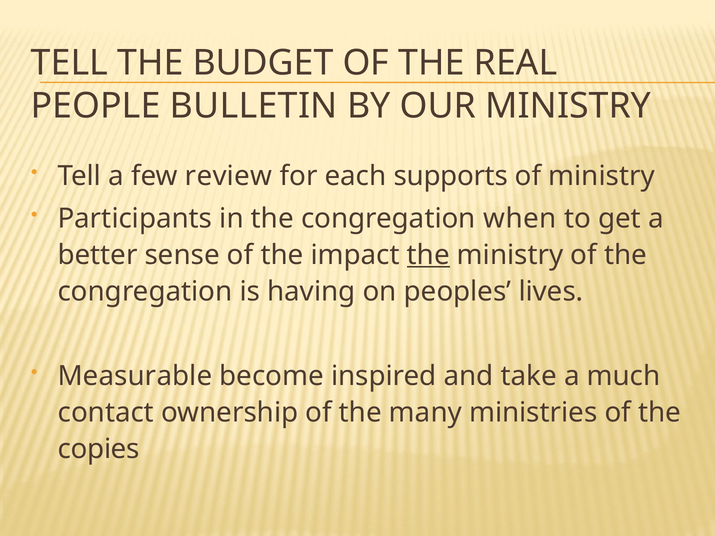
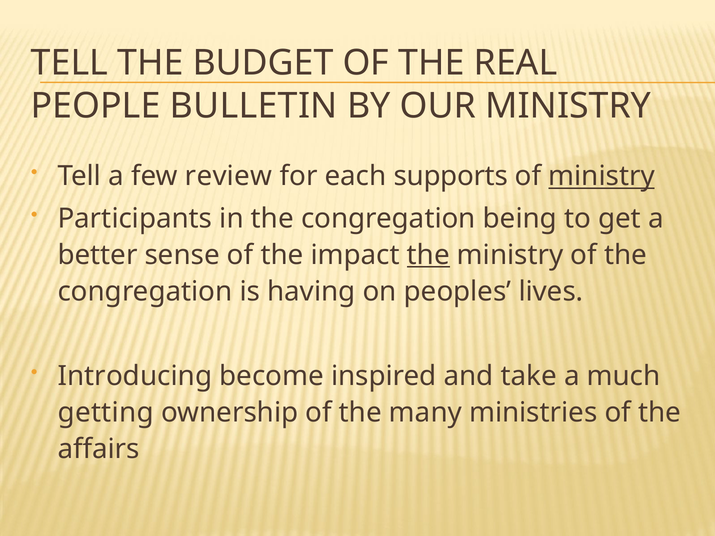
ministry underline: none -> present (602, 176)
when: when -> being (520, 218)
Measurable: Measurable -> Introducing (135, 376)
contact: contact -> getting (106, 413)
copies: copies -> affairs (99, 449)
